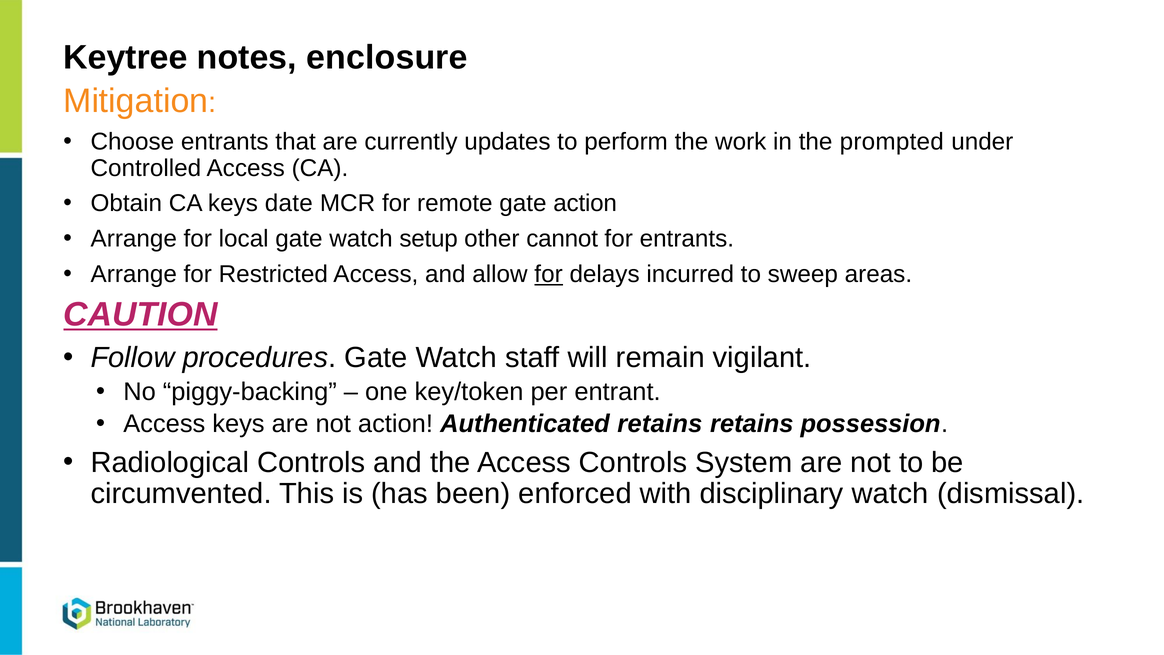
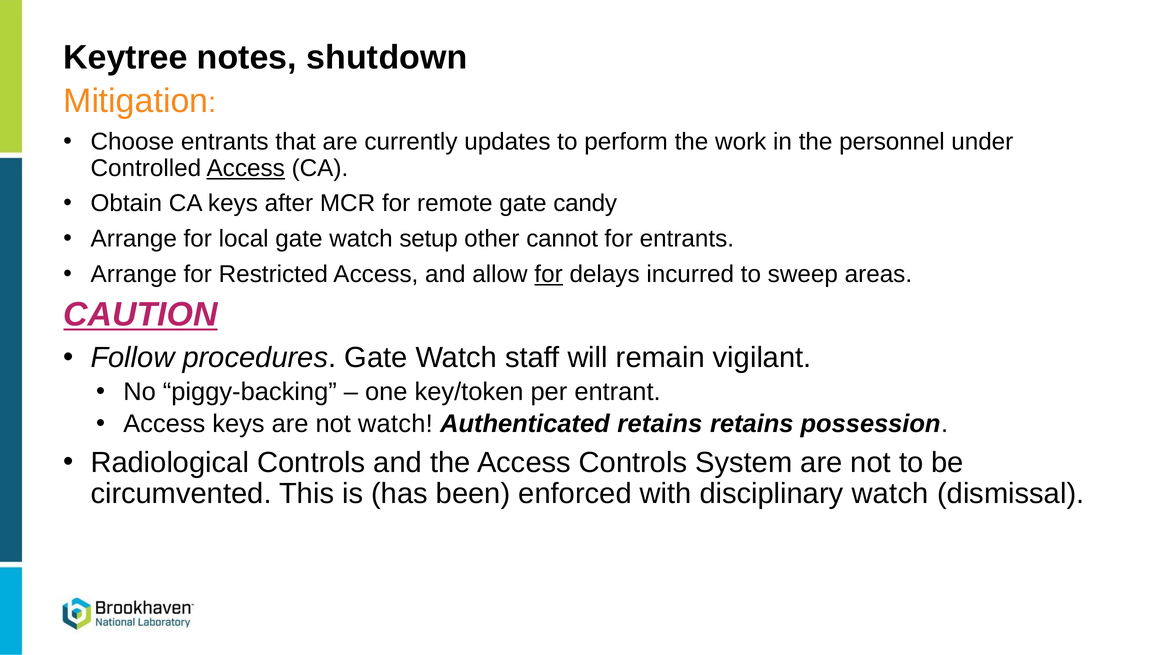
enclosure: enclosure -> shutdown (387, 57)
prompted: prompted -> personnel (892, 142)
Access underline: none -> present (246, 168)
date: date -> after (289, 203)
gate action: action -> candy (585, 203)
not action: action -> watch (395, 424)
